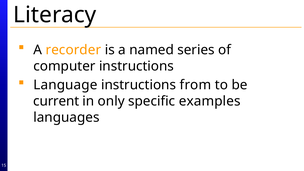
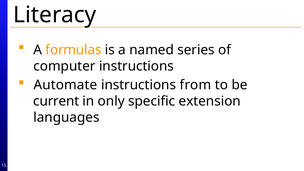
recorder: recorder -> formulas (73, 50)
Language: Language -> Automate (65, 85)
examples: examples -> extension (210, 101)
